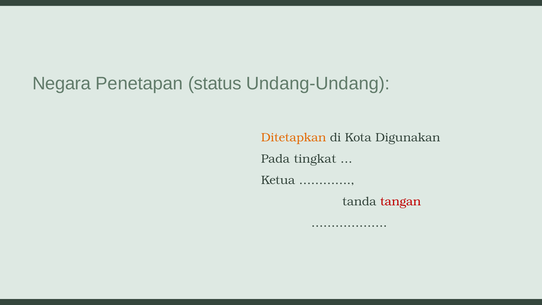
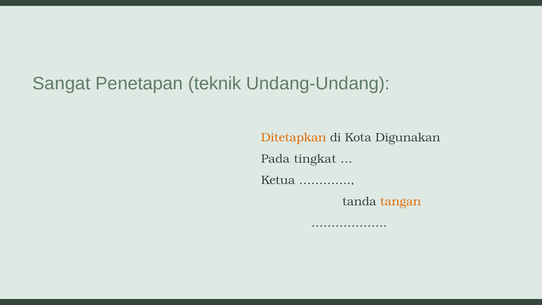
Negara: Negara -> Sangat (61, 83)
status: status -> teknik (215, 83)
tangan colour: red -> orange (401, 201)
